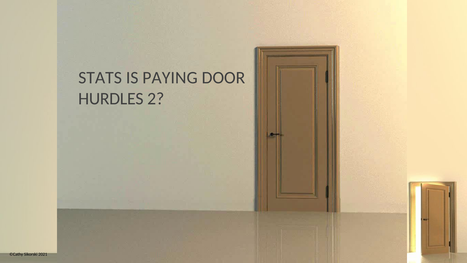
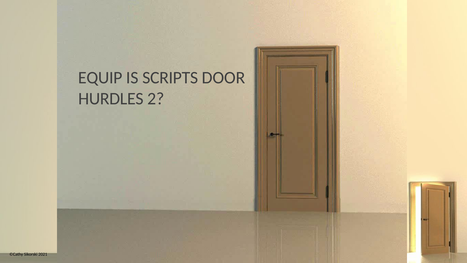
STATS: STATS -> EQUIP (100, 78)
PAYING: PAYING -> SCRIPTS (170, 78)
